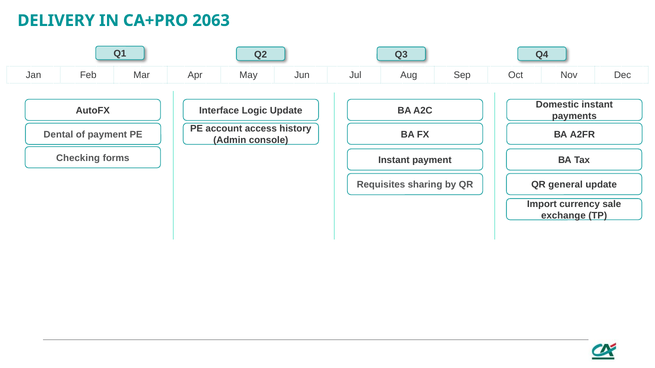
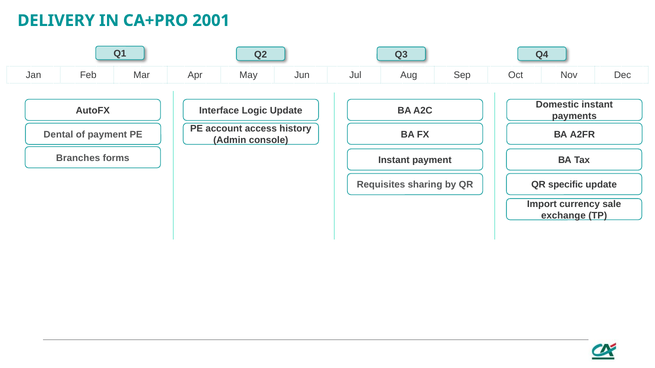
2063: 2063 -> 2001 (211, 21)
Checking: Checking -> Branches (78, 158)
general: general -> specific (566, 185)
